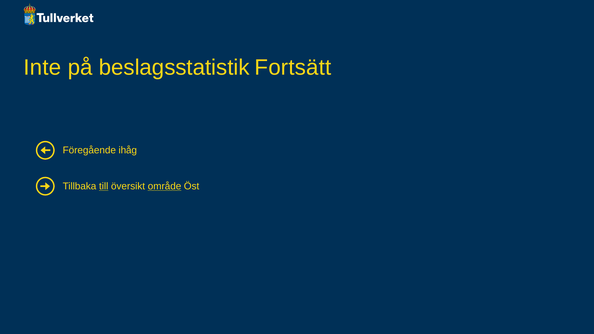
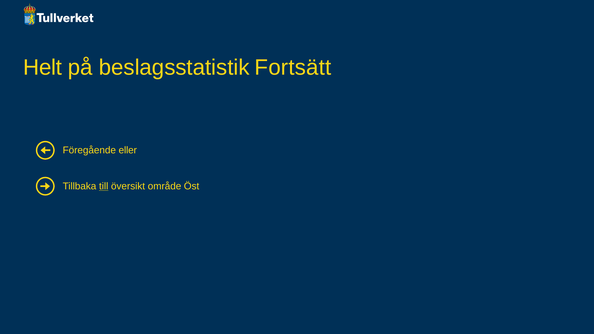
Inte: Inte -> Helt (43, 67)
ihåg: ihåg -> eller (128, 150)
område underline: present -> none (165, 186)
